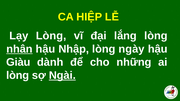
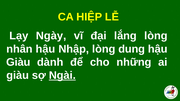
Lạy Lòng: Lòng -> Ngày (51, 36)
nhân underline: present -> none (19, 49)
ngày: ngày -> dung (132, 49)
lòng: lòng -> giàu (18, 76)
